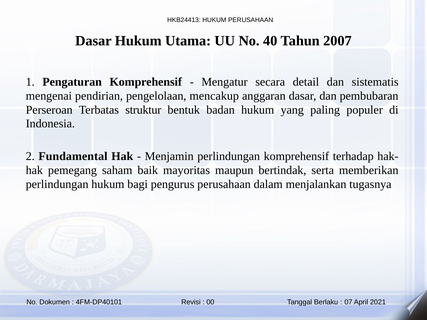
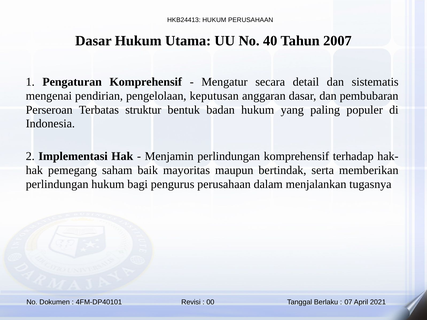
mencakup: mencakup -> keputusan (214, 96)
Fundamental: Fundamental -> Implementasi (73, 156)
